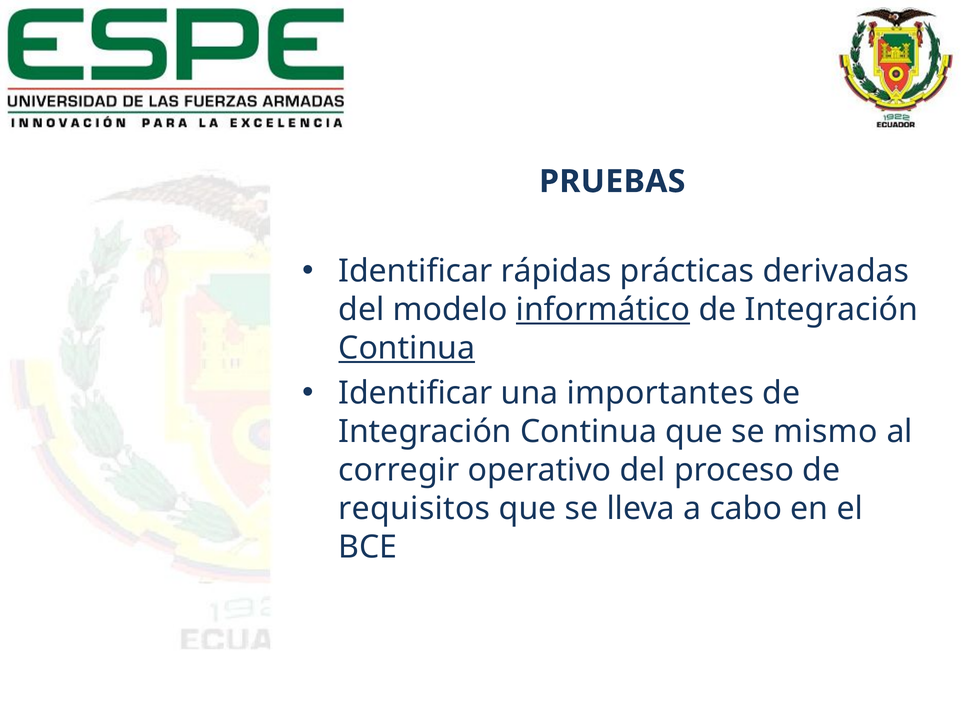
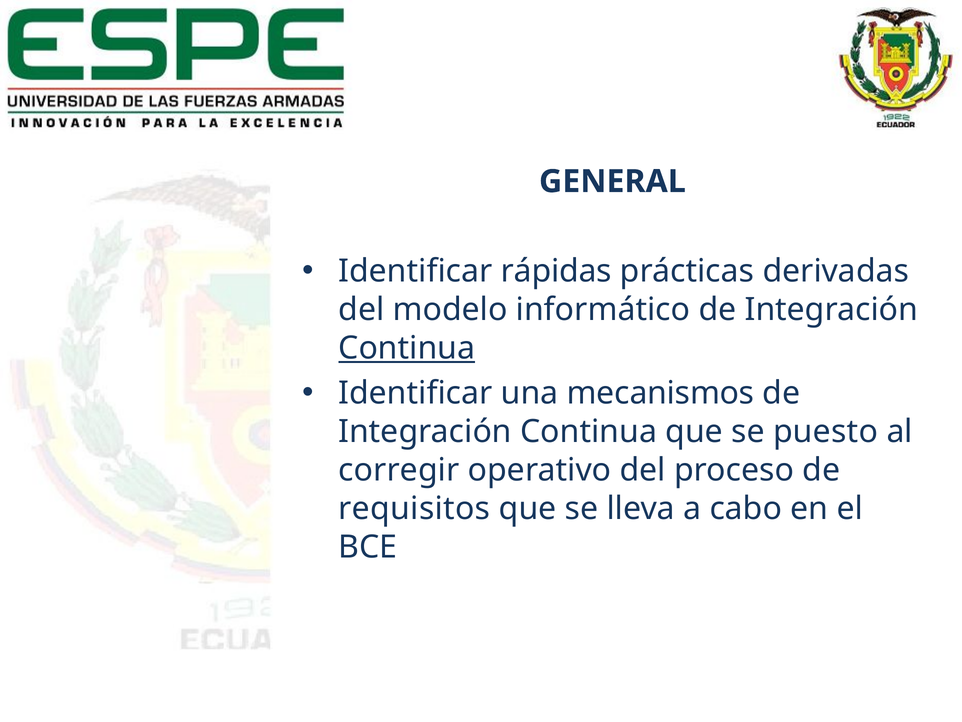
PRUEBAS: PRUEBAS -> GENERAL (612, 181)
informático underline: present -> none (603, 310)
importantes: importantes -> mecanismos (661, 393)
mismo: mismo -> puesto (826, 431)
